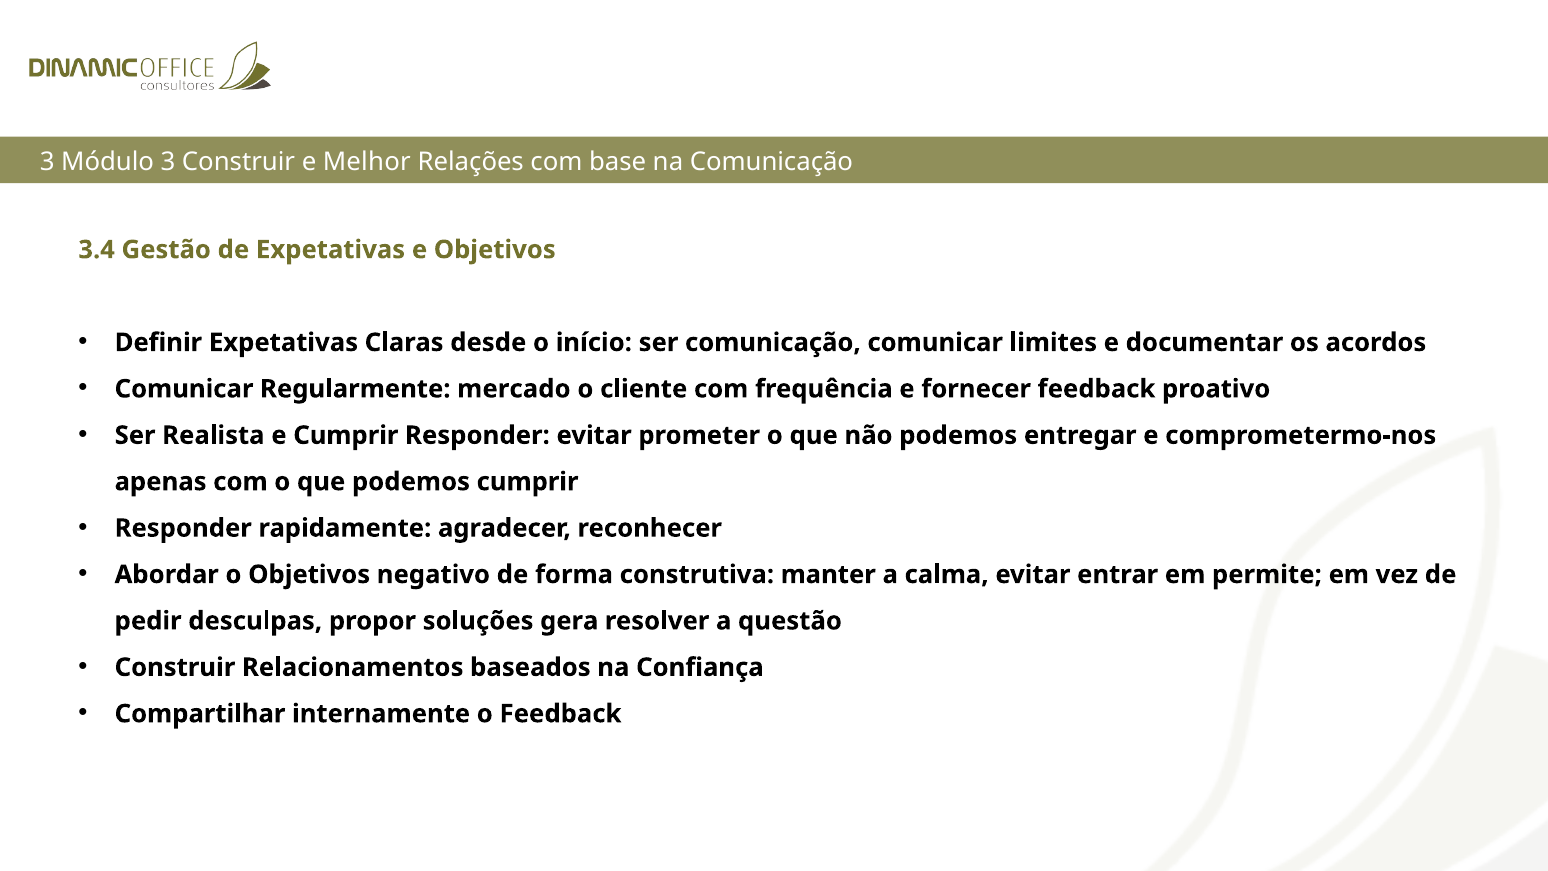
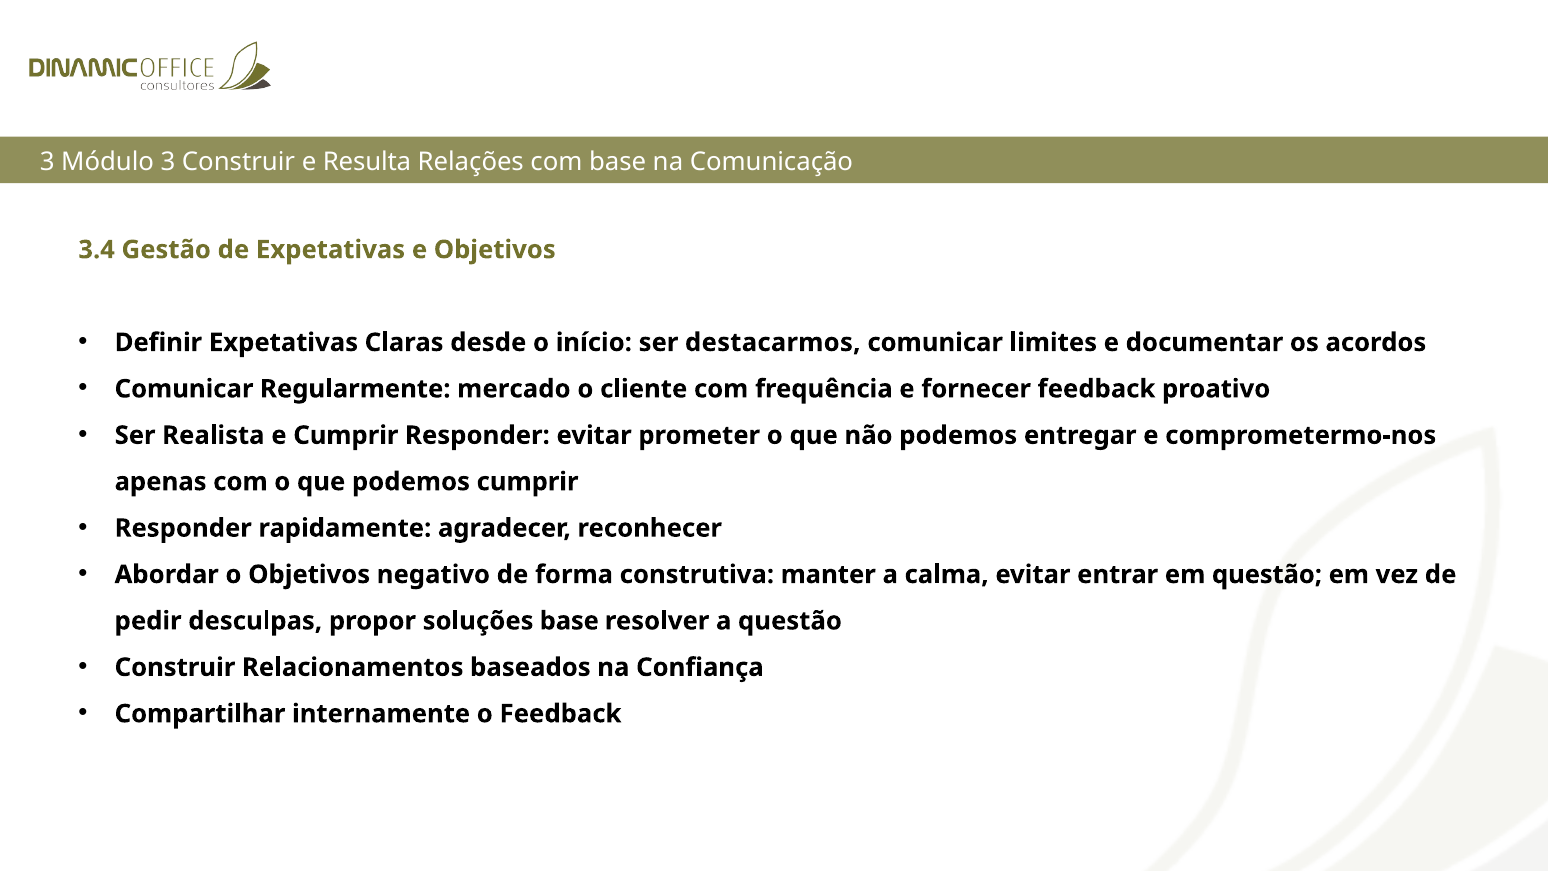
Melhor: Melhor -> Resulta (367, 162)
ser comunicação: comunicação -> destacarmos (773, 342)
em permite: permite -> questão (1267, 574)
soluções gera: gera -> base (569, 621)
